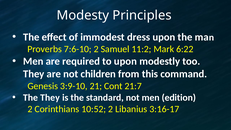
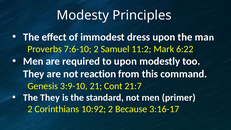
children: children -> reaction (98, 74)
edition: edition -> primer (179, 98)
10:52: 10:52 -> 10:92 (94, 109)
Libanius: Libanius -> Because (131, 109)
